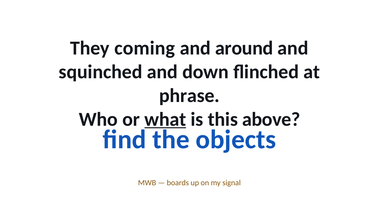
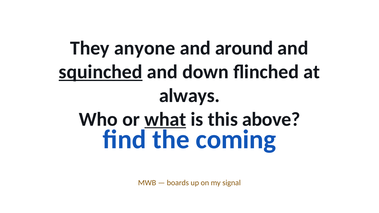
coming: coming -> anyone (145, 48)
squinched underline: none -> present (101, 72)
phrase: phrase -> always (189, 96)
objects: objects -> coming (236, 140)
